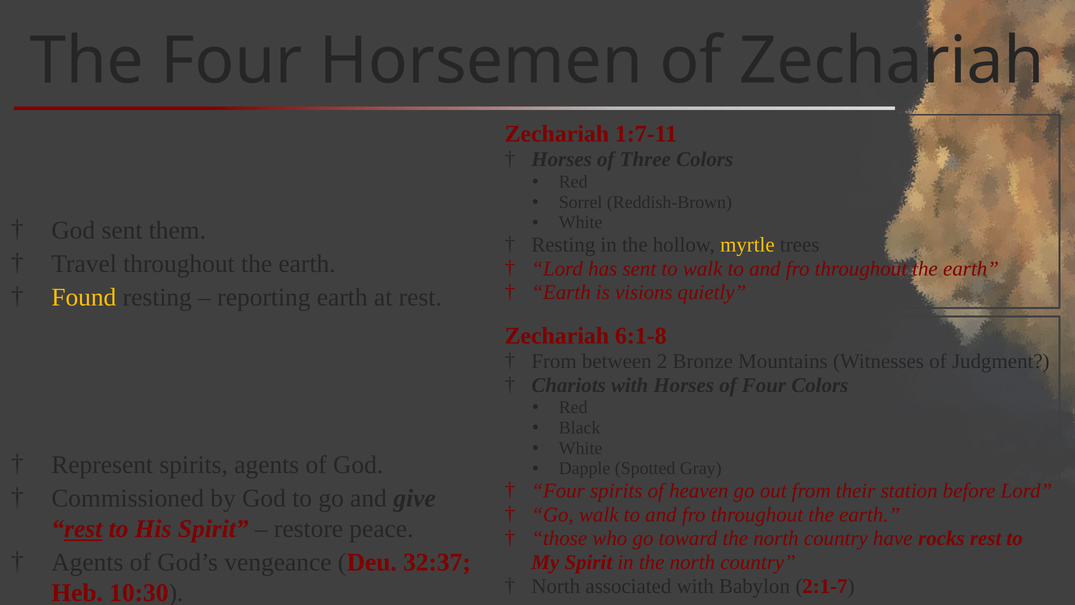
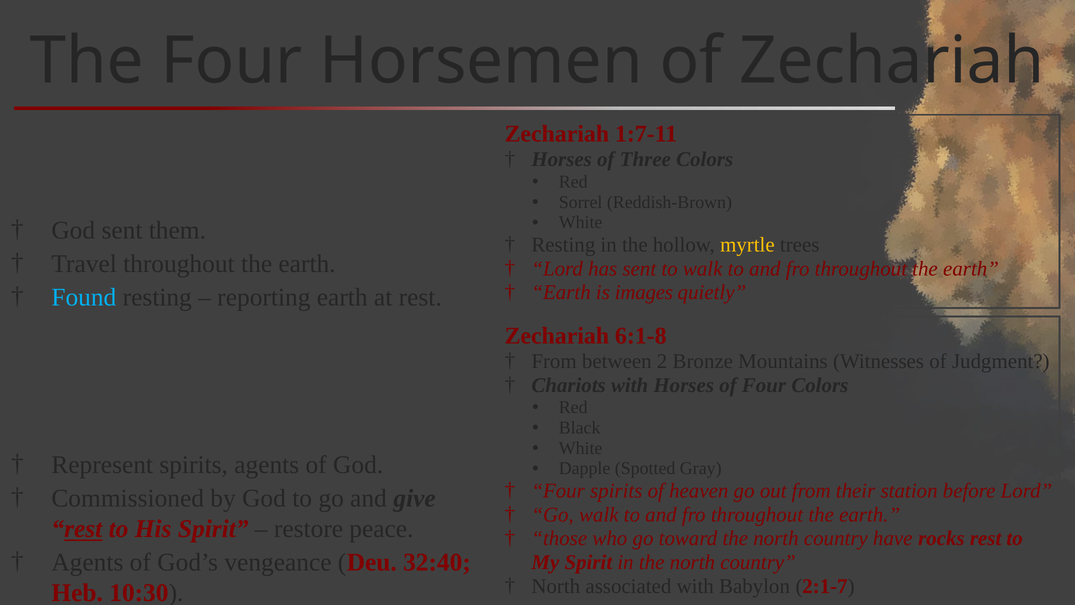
visions: visions -> images (644, 292)
Found colour: yellow -> light blue (84, 297)
32:37: 32:37 -> 32:40 (437, 562)
